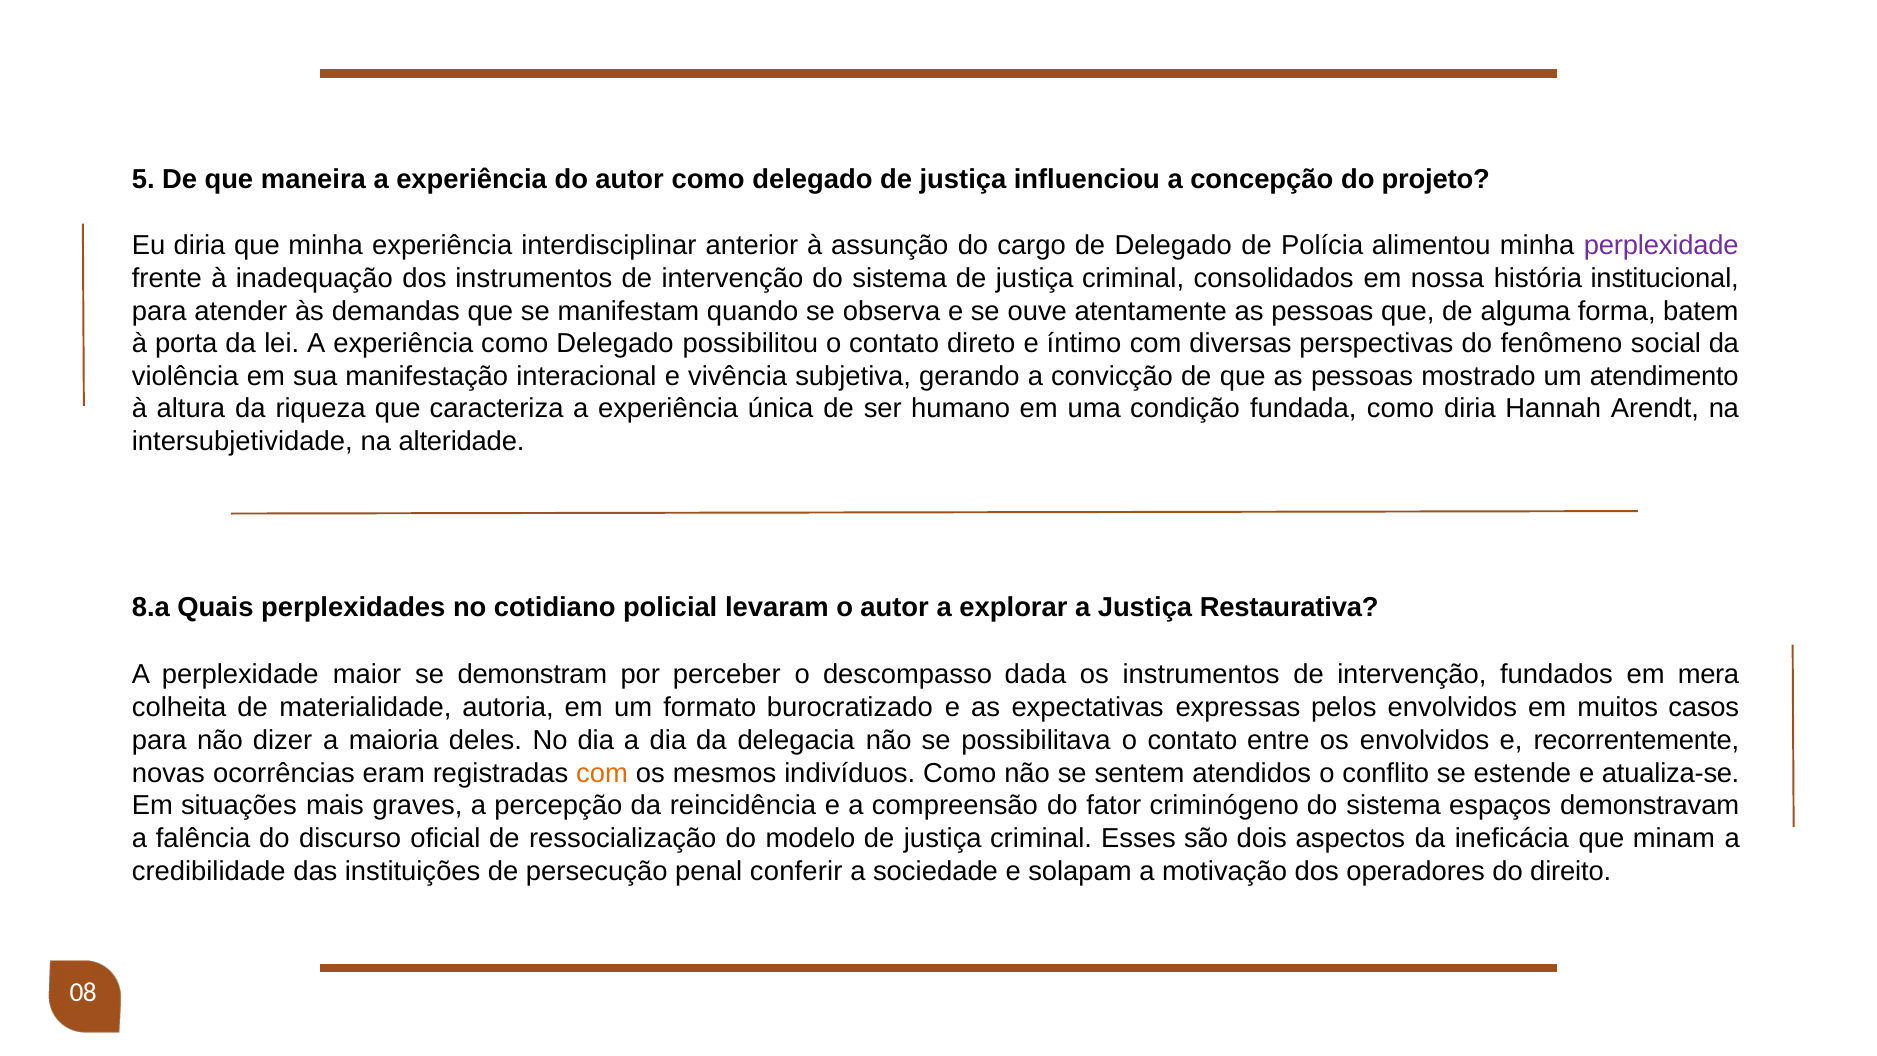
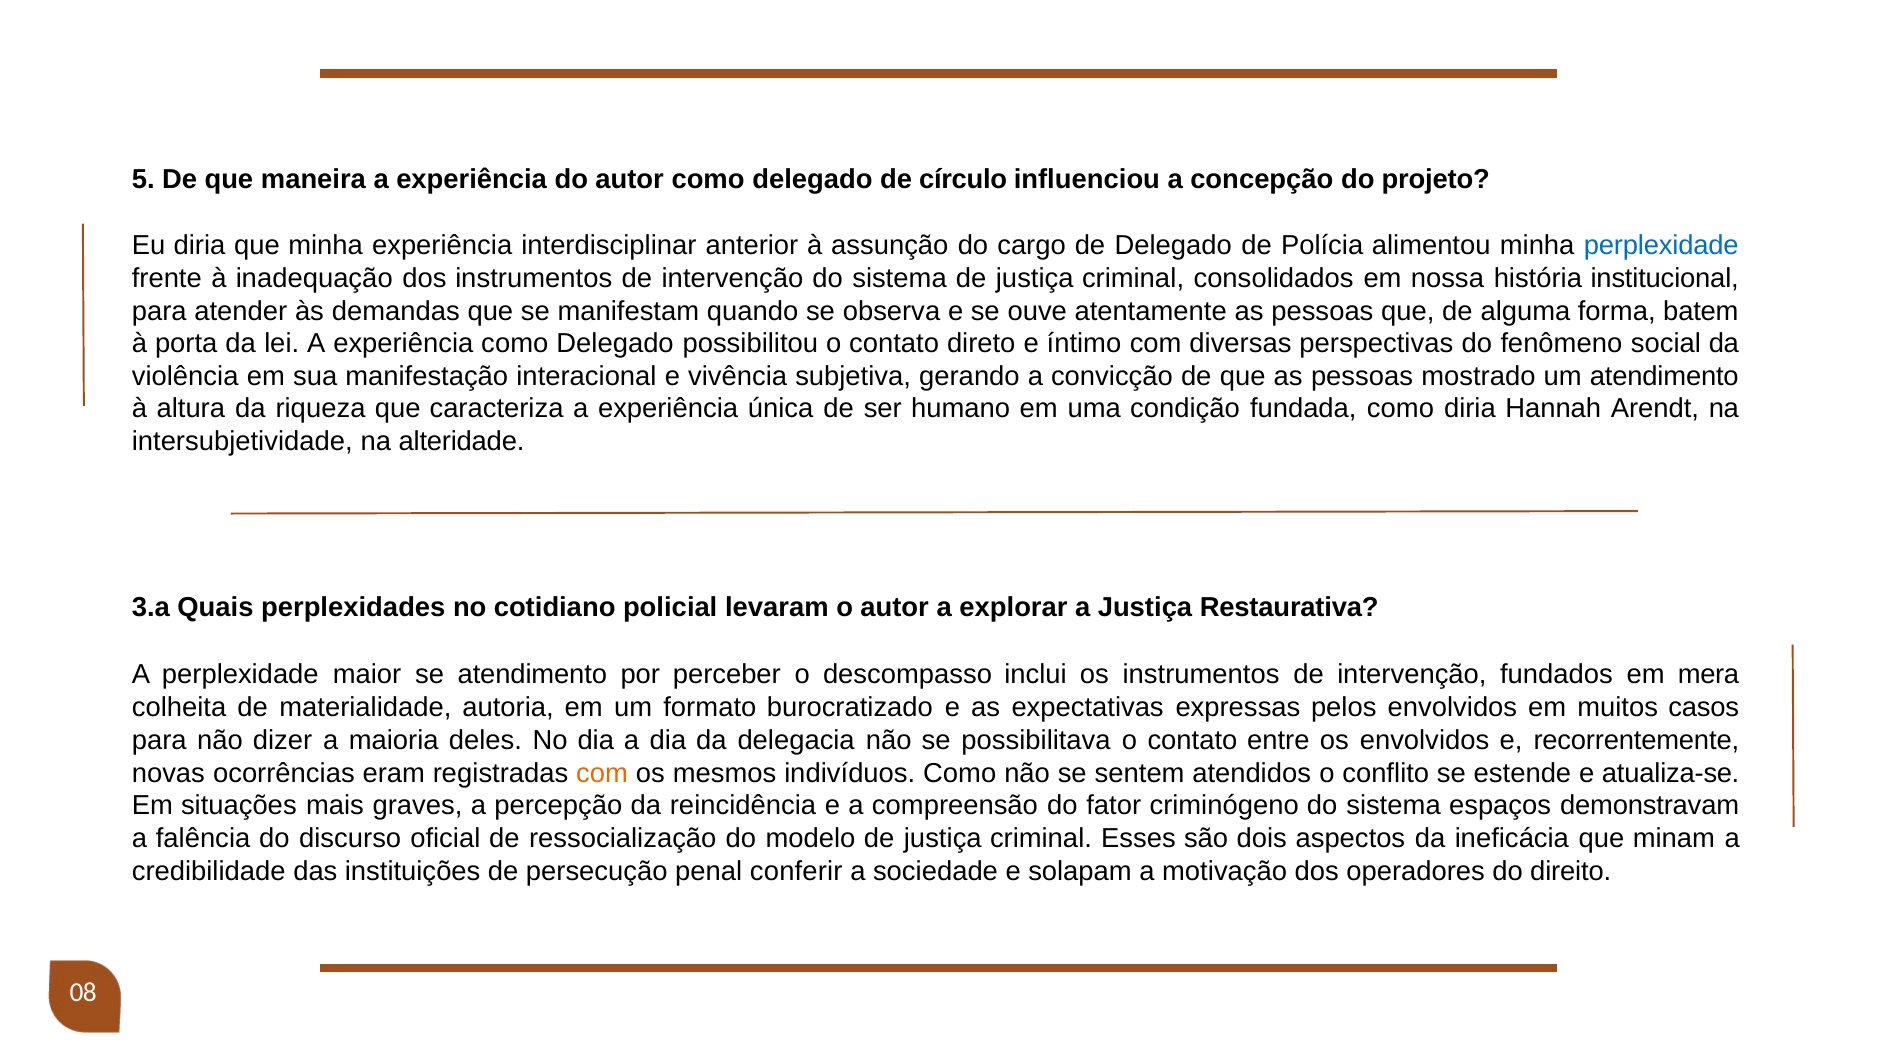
delegado de justiça: justiça -> círculo (963, 180)
perplexidade colour: purple -> blue (1661, 246)
8.a: 8.a -> 3.a (151, 607)
se demonstram: demonstram -> atendimento (532, 674)
dada: dada -> inclui (1036, 674)
